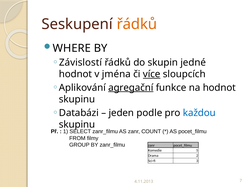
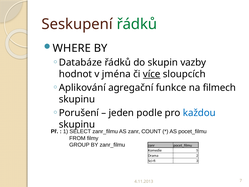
řádků colour: orange -> green (137, 24)
Závislostí: Závislostí -> Databáze (81, 62)
jedné: jedné -> vazby (193, 62)
agregační underline: present -> none (131, 88)
na hodnot: hodnot -> filmech (219, 88)
Databázi: Databázi -> Porušení (79, 113)
